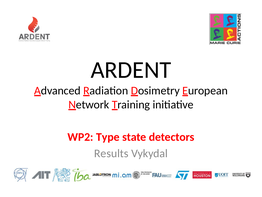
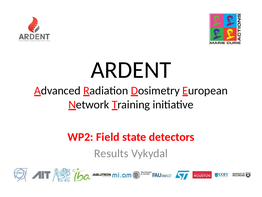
Type: Type -> Field (108, 137)
